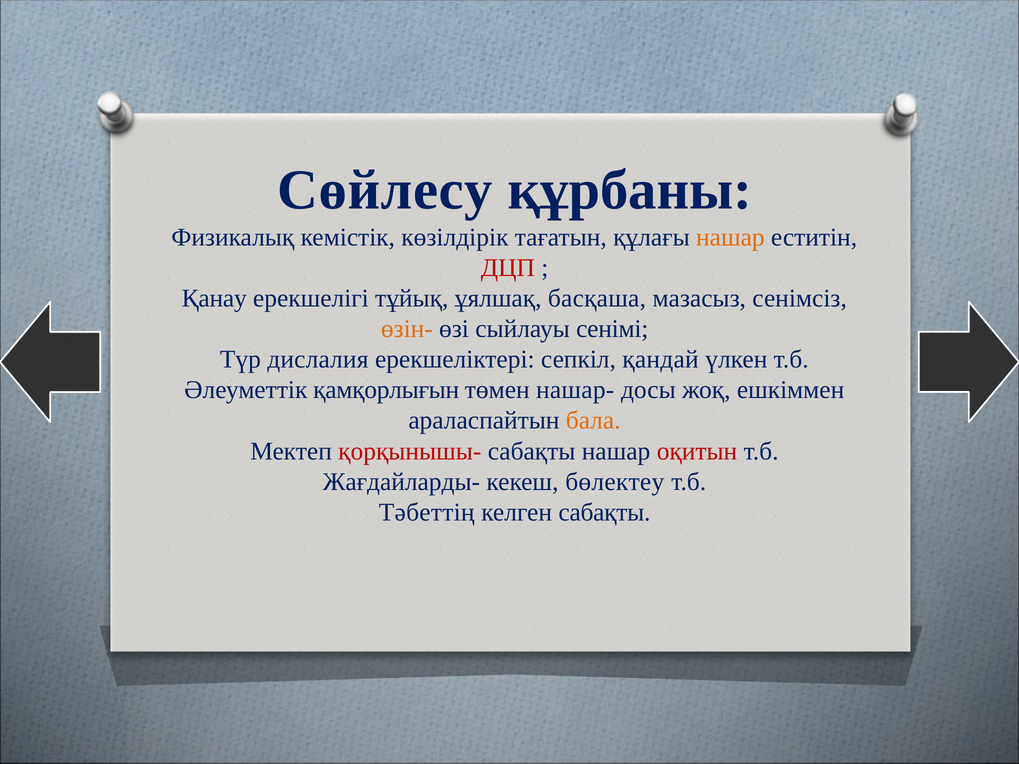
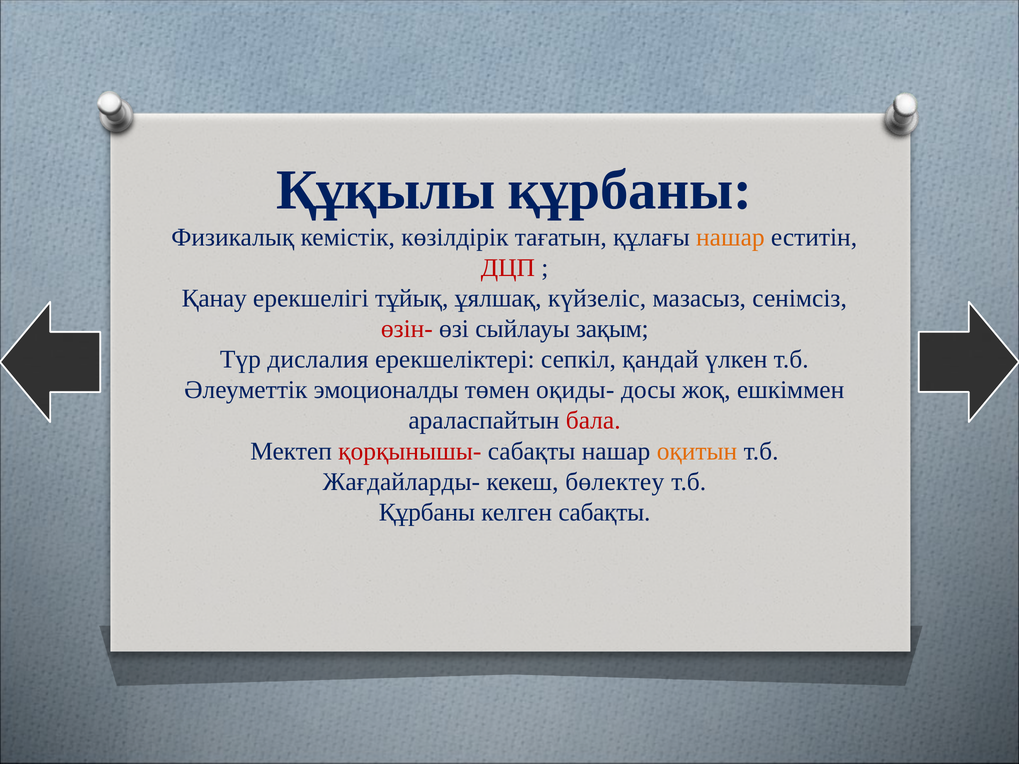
Сөйлесу: Сөйлесу -> Құқылы (386, 190)
басқаша: басқаша -> күйзеліс (597, 298)
өзін- colour: orange -> red (407, 329)
сенімі: сенімі -> зақым (612, 329)
қамқорлығын: қамқорлығын -> эмоционалды (386, 390)
нашар-: нашар- -> оқиды- (575, 390)
бала colour: orange -> red (593, 421)
оқитын colour: red -> orange (697, 451)
Тәбеттің: Тәбеттің -> Құрбаны (427, 512)
